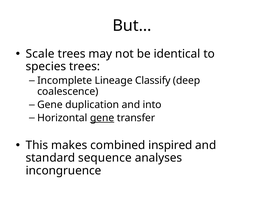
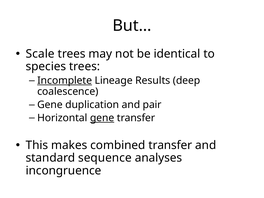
Incomplete underline: none -> present (65, 80)
Classify: Classify -> Results (153, 80)
into: into -> pair (152, 105)
combined inspired: inspired -> transfer (170, 145)
